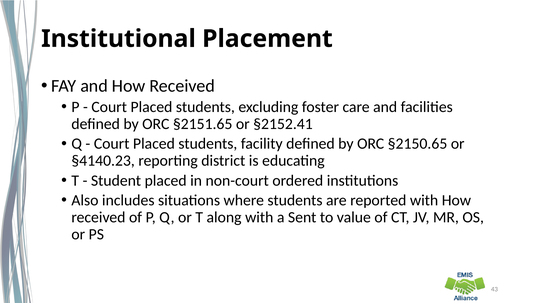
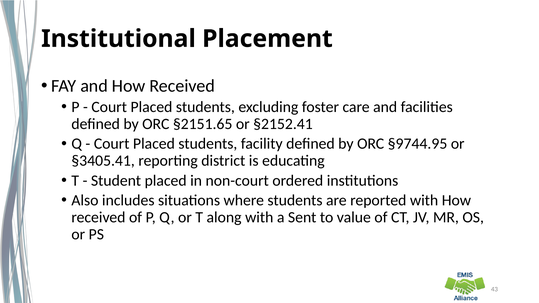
§2150.65: §2150.65 -> §9744.95 (418, 144)
§4140.23: §4140.23 -> §3405.41 (103, 161)
